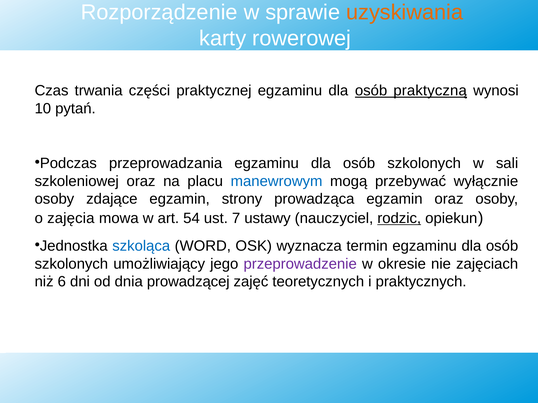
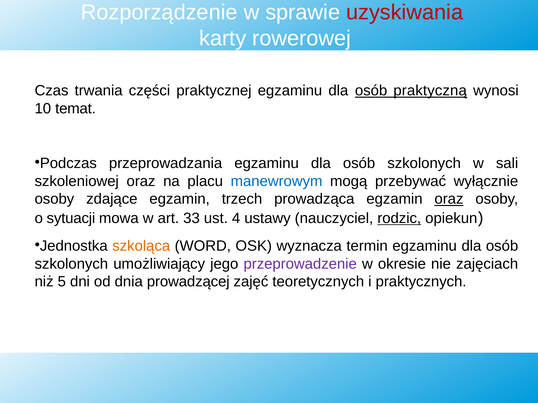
uzyskiwania colour: orange -> red (405, 12)
pytań: pytań -> temat (76, 109)
strony: strony -> trzech (242, 199)
oraz underline: none -> present (449, 199)
zajęcia: zajęcia -> sytuacji (71, 218)
54: 54 -> 33 (192, 218)
7: 7 -> 4 (236, 218)
szkoląca colour: blue -> orange (141, 246)
6: 6 -> 5 (62, 282)
